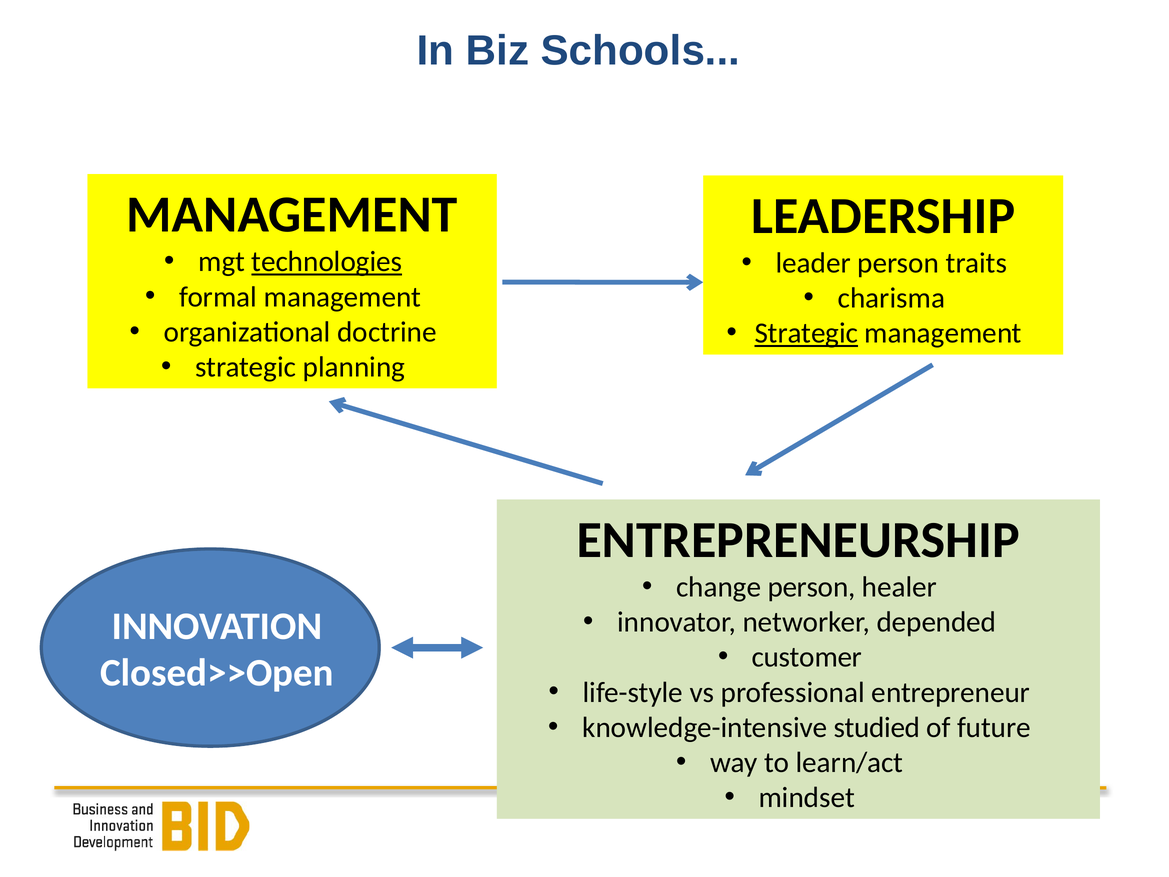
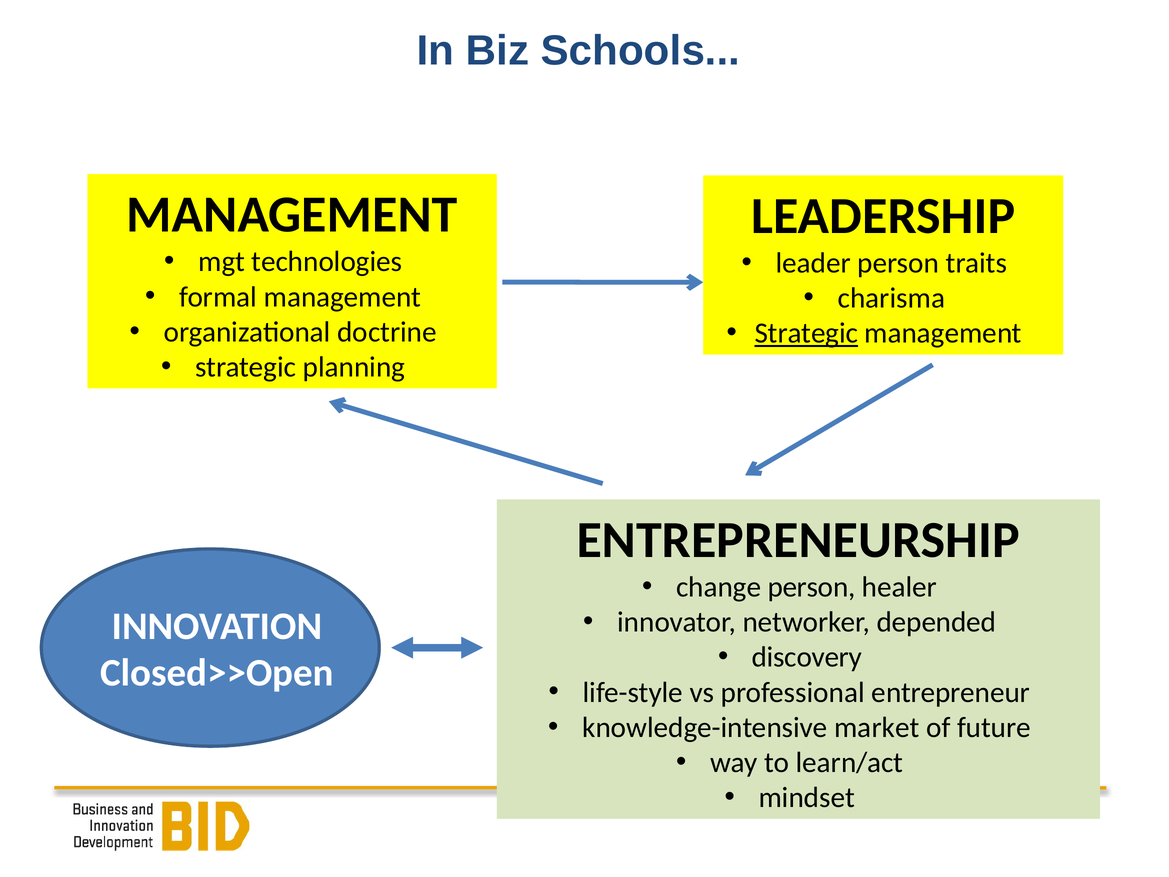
technologies underline: present -> none (327, 262)
customer: customer -> discovery (807, 657)
studied: studied -> market (877, 727)
